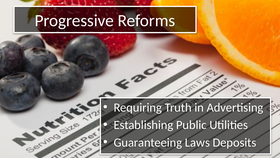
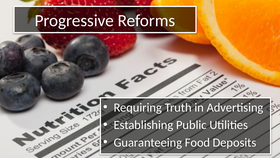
Laws: Laws -> Food (197, 142)
